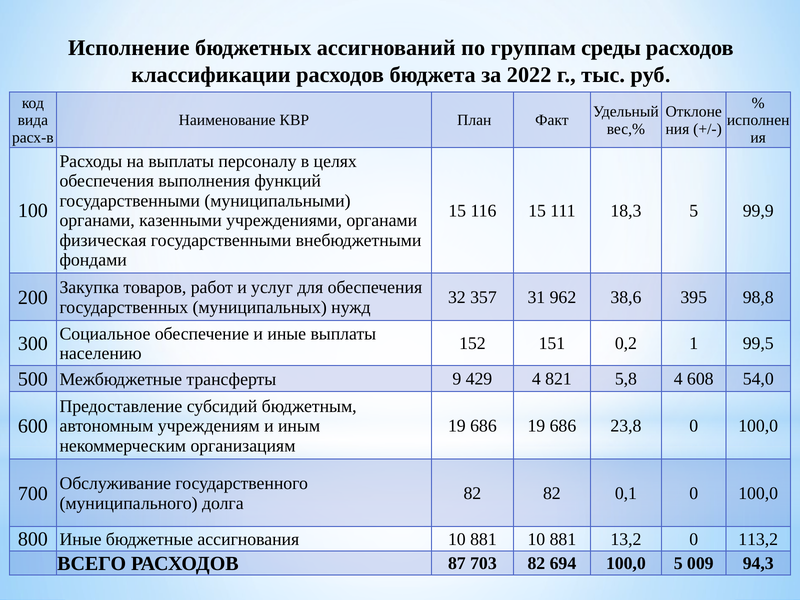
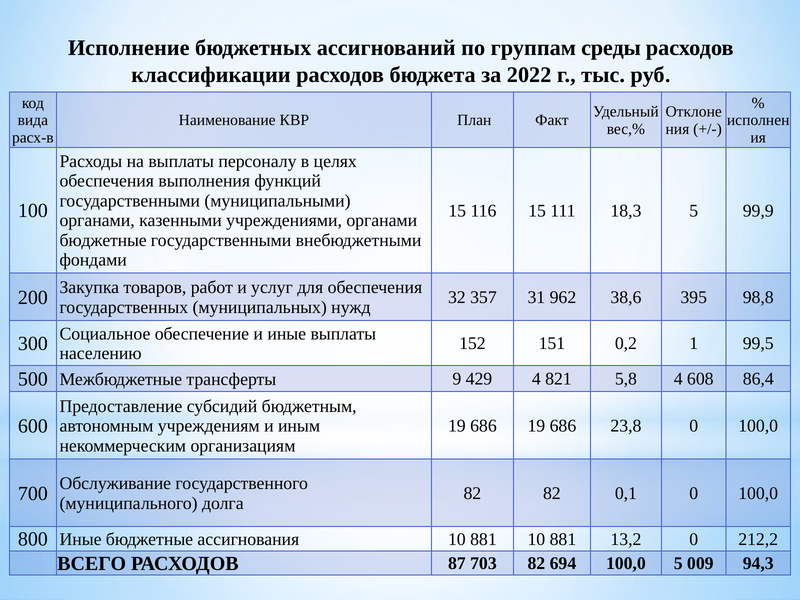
физическая: физическая -> бюджетные (103, 240)
54,0: 54,0 -> 86,4 (758, 379)
113,2: 113,2 -> 212,2 (758, 539)
